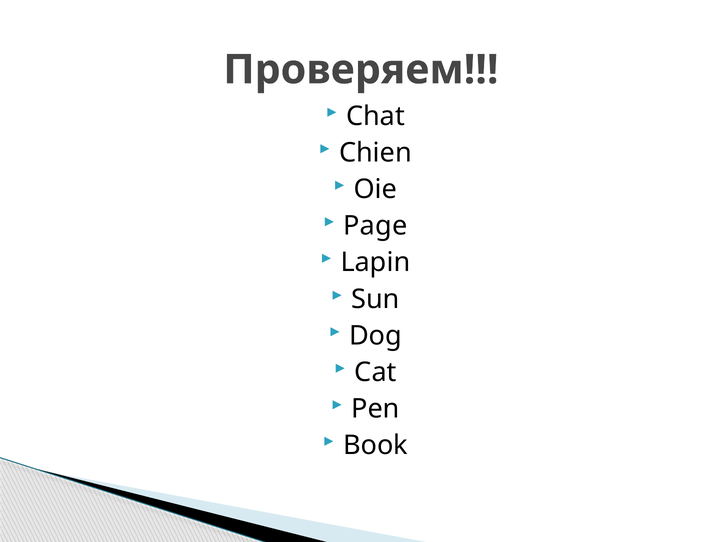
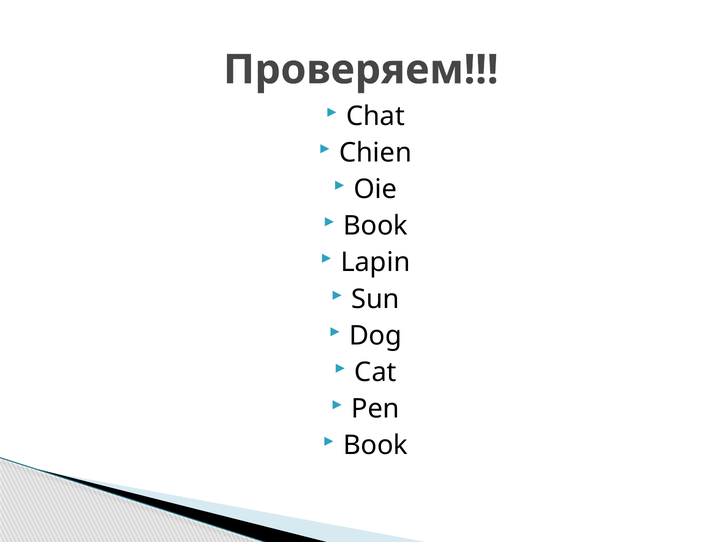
Page: Page -> Book (376, 226)
